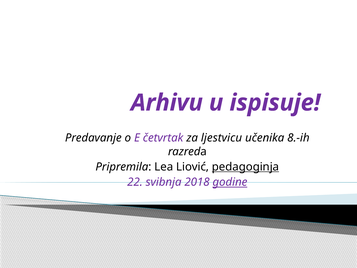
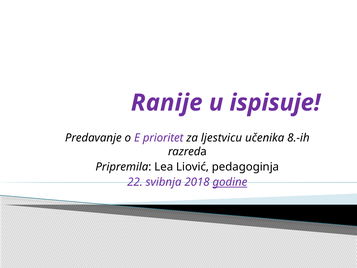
Arhivu: Arhivu -> Ranije (167, 103)
četvrtak: četvrtak -> prioritet (163, 138)
pedagoginja underline: present -> none (246, 167)
